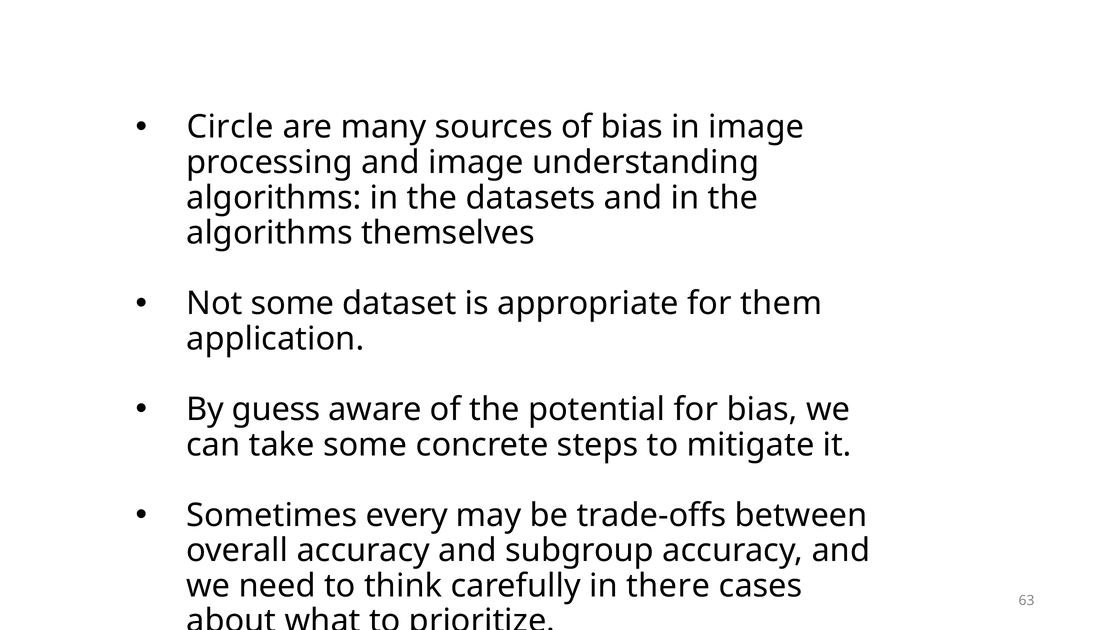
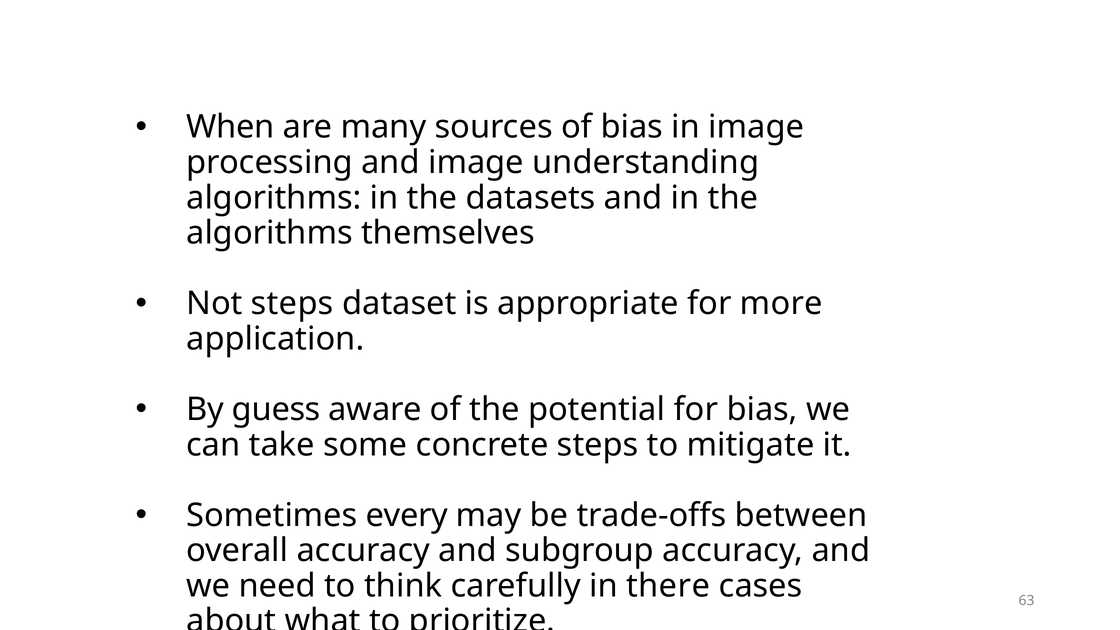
Circle: Circle -> When (230, 127)
Not some: some -> steps (292, 304)
them: them -> more (781, 304)
